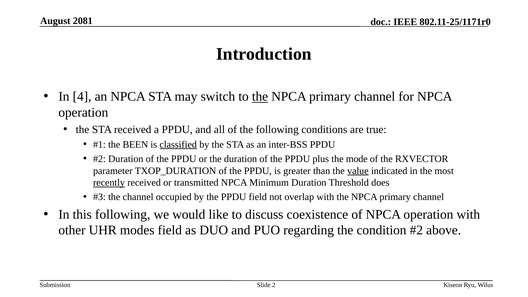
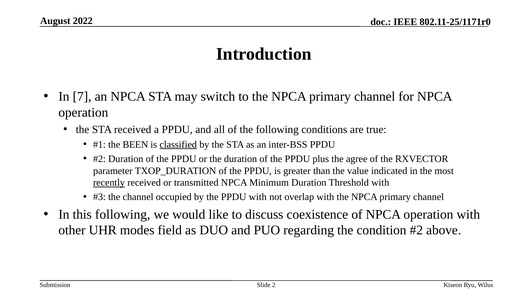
2081: 2081 -> 2022 (83, 21)
4: 4 -> 7 (82, 97)
the underline: present -> none (260, 97)
mode: mode -> agree (357, 159)
value underline: present -> none (358, 171)
Threshold does: does -> with (380, 183)
PPDU field: field -> with (258, 197)
